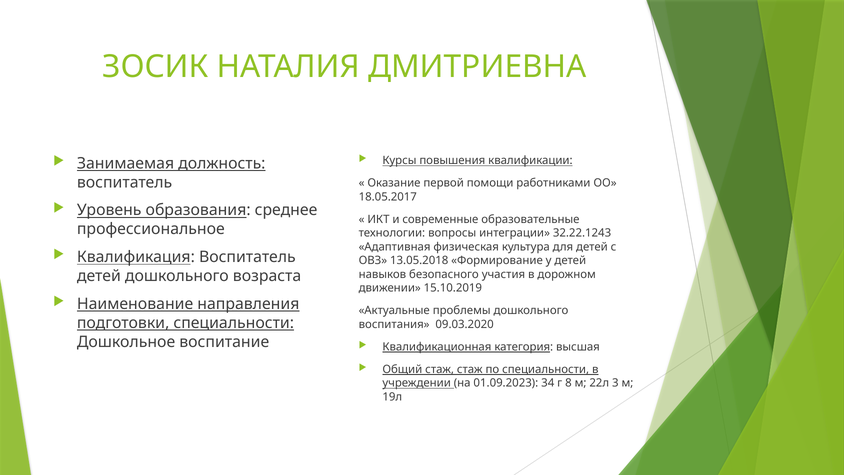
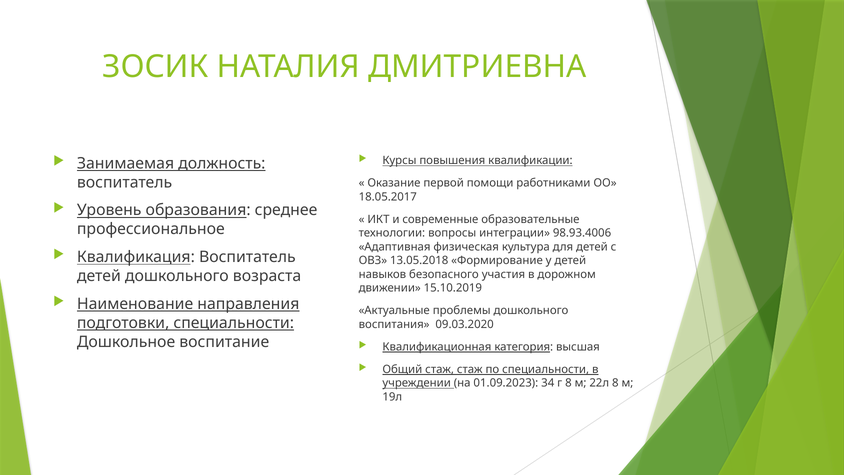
32.22.1243: 32.22.1243 -> 98.93.4006 (582, 233)
22л 3: 3 -> 8 (615, 383)
